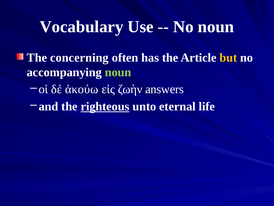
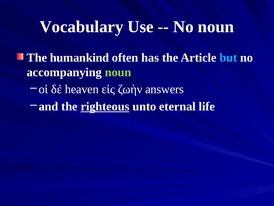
concerning: concerning -> humankind (80, 57)
but colour: yellow -> light blue (228, 57)
ἀκούω: ἀκούω -> heaven (82, 89)
